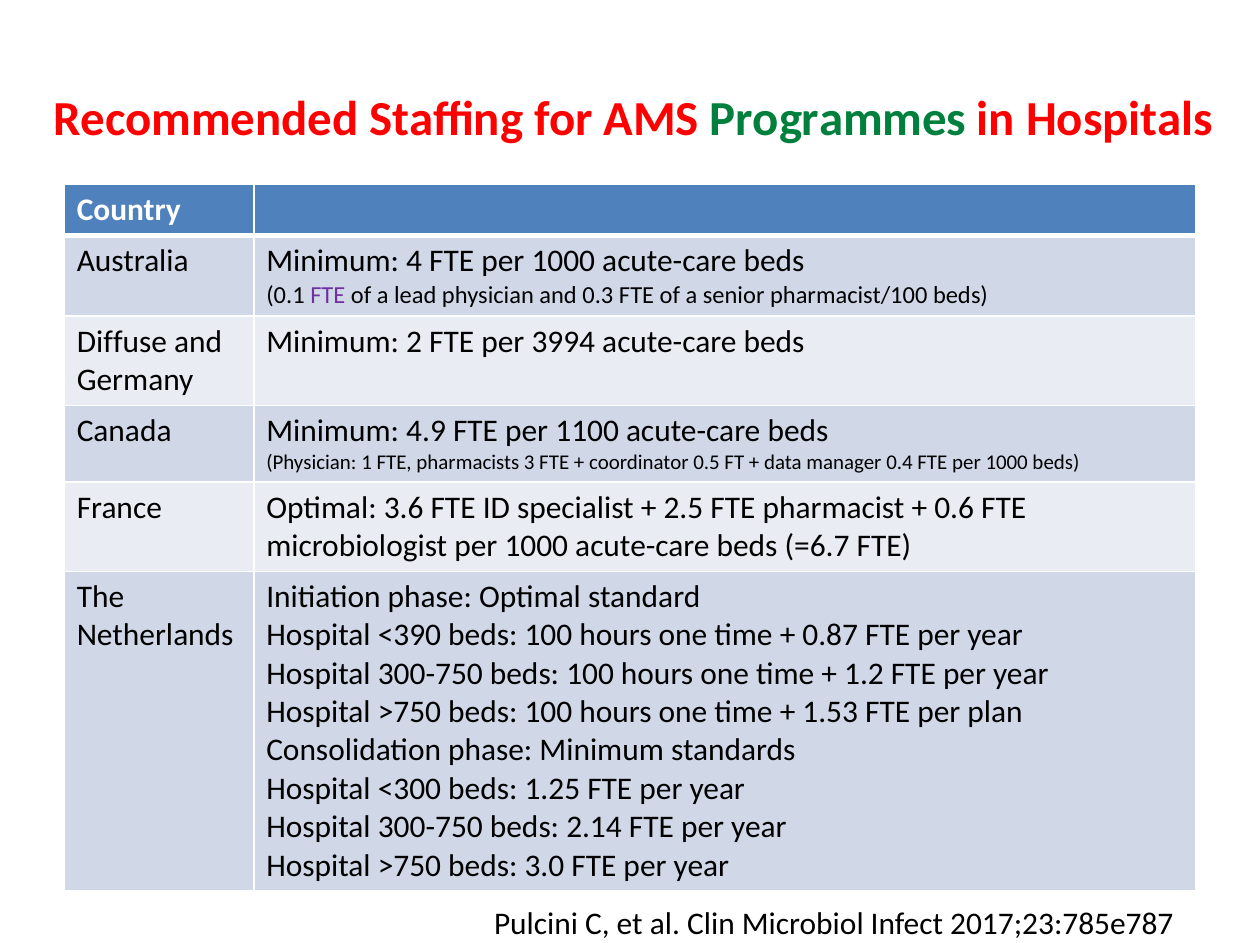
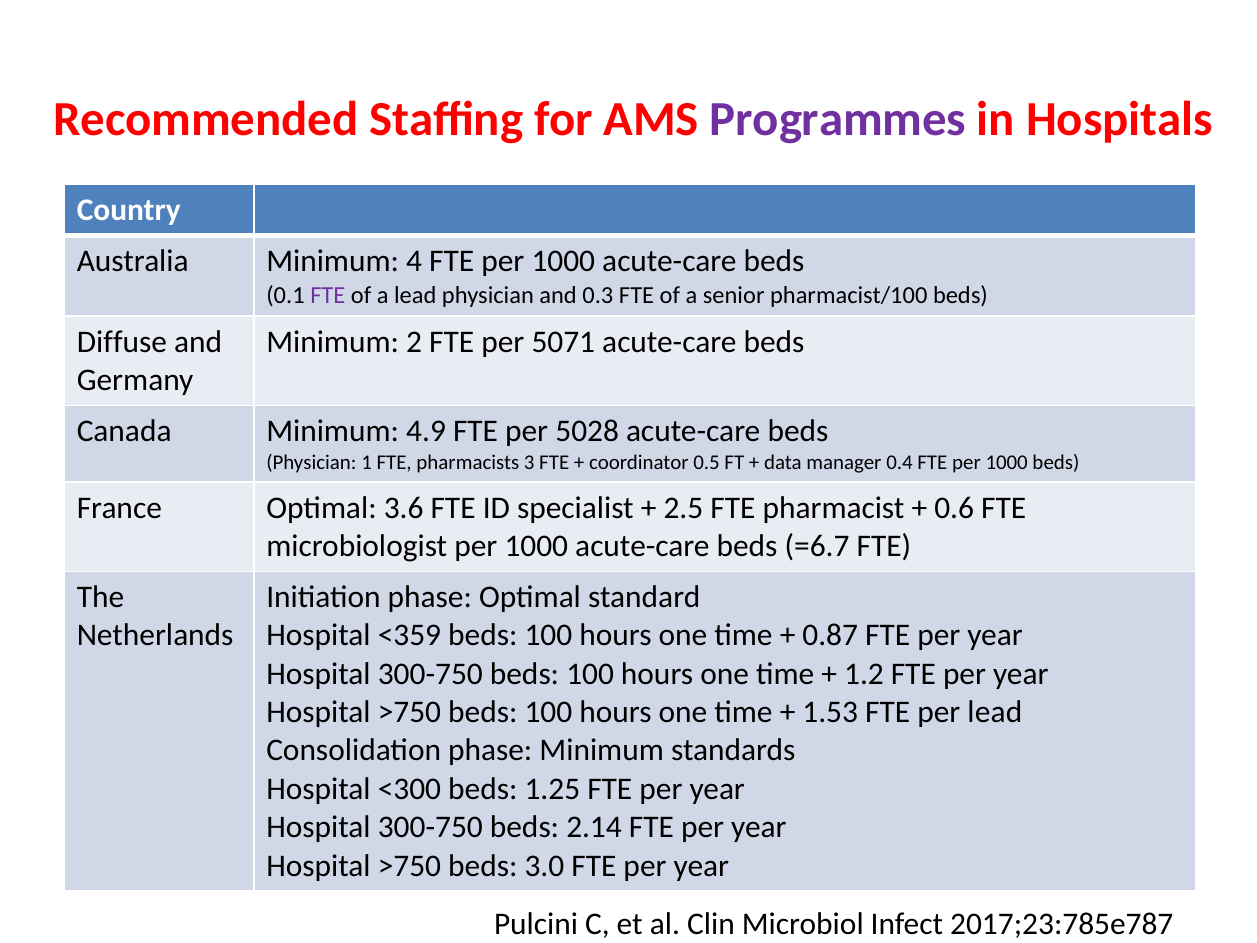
Programmes colour: green -> purple (838, 120)
3994: 3994 -> 5071 (563, 342)
1100: 1100 -> 5028 (587, 431)
<390: <390 -> <359 (409, 635)
per plan: plan -> lead (995, 712)
